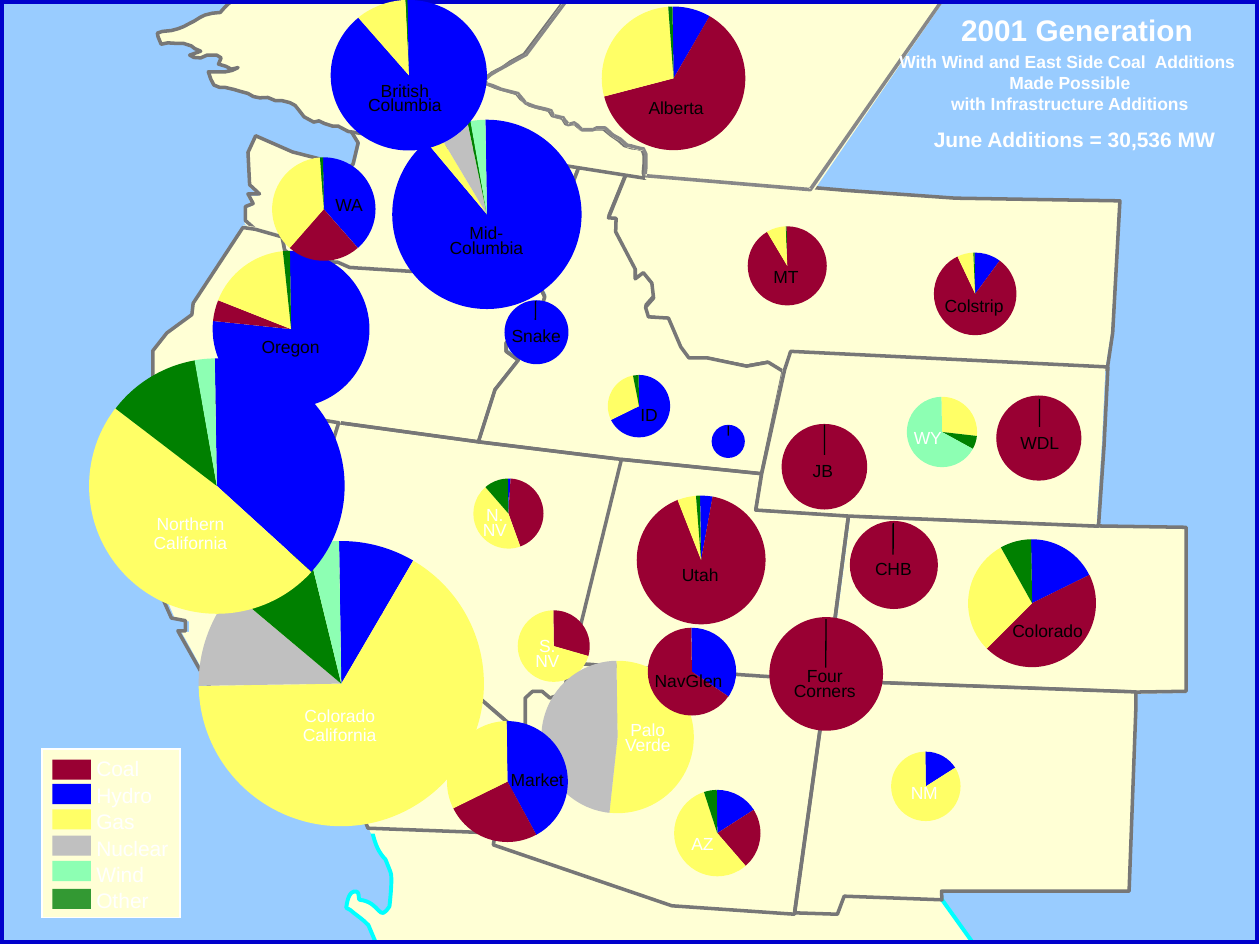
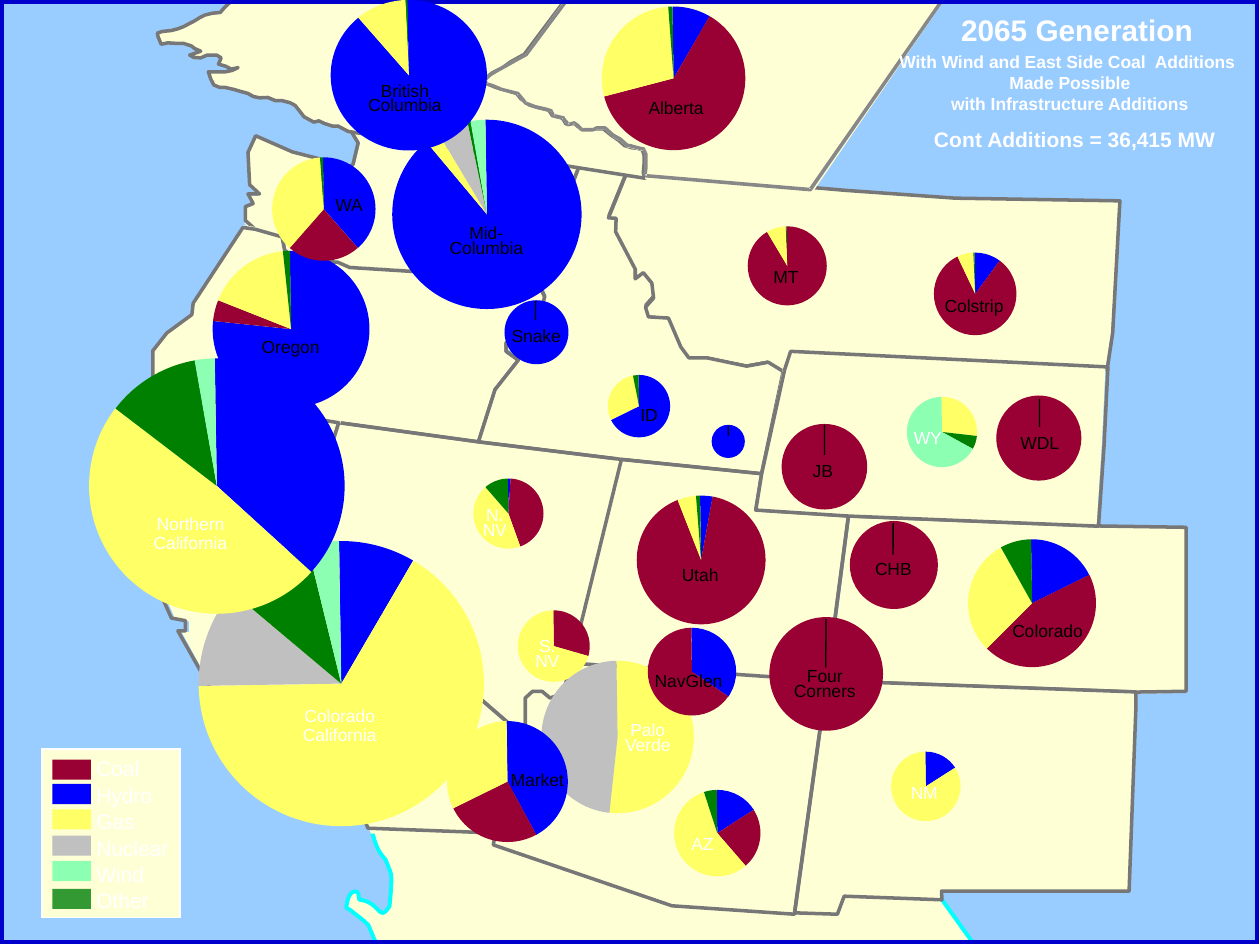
2001: 2001 -> 2065 (994, 32)
June: June -> Cont (958, 141)
30,536: 30,536 -> 36,415 (1140, 141)
